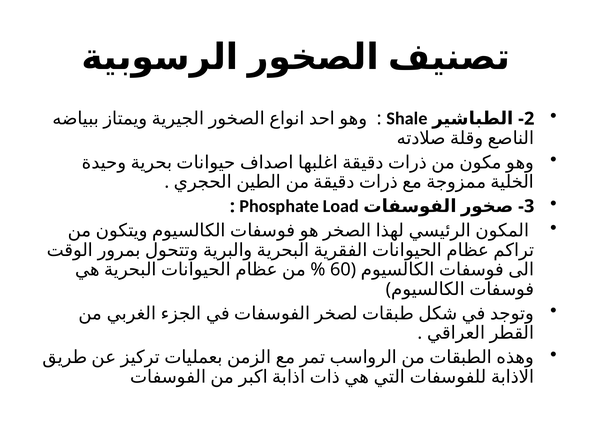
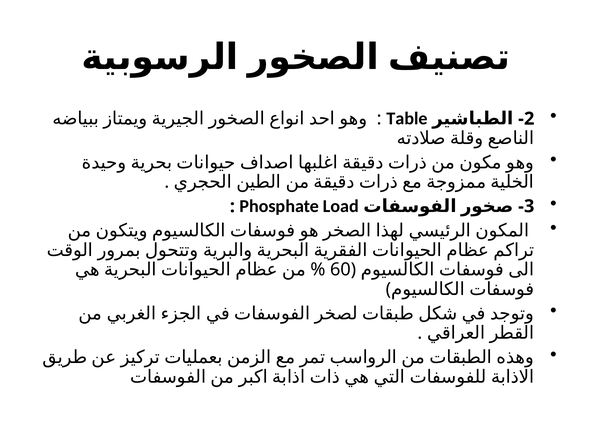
Shale: Shale -> Table (407, 119)
